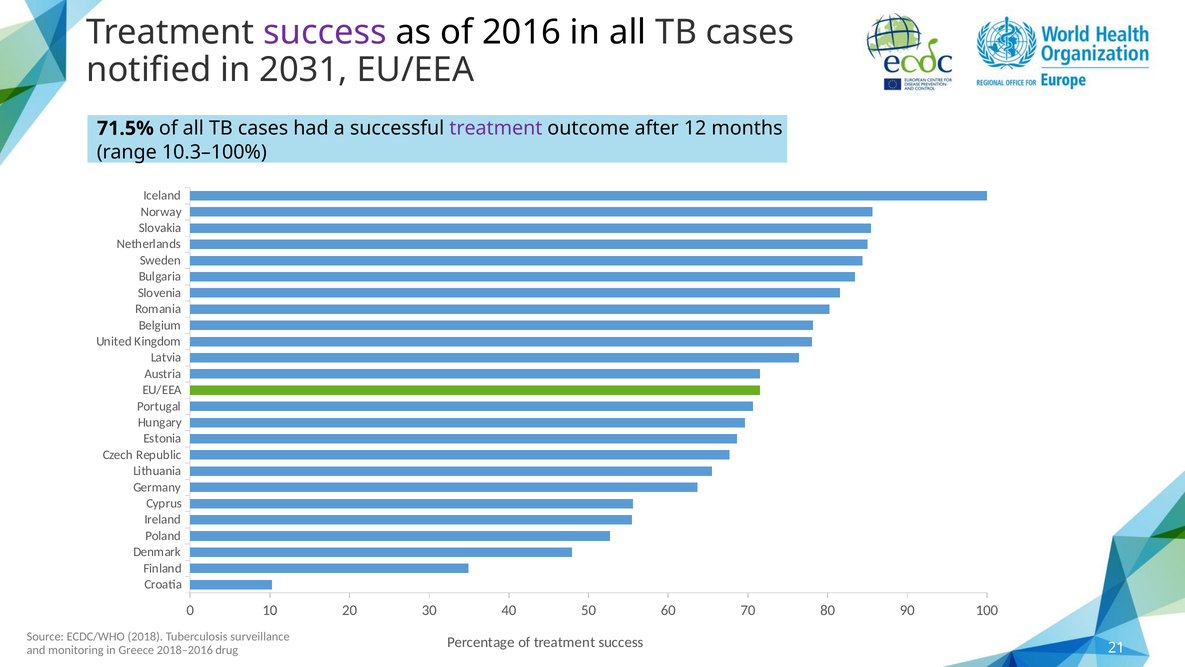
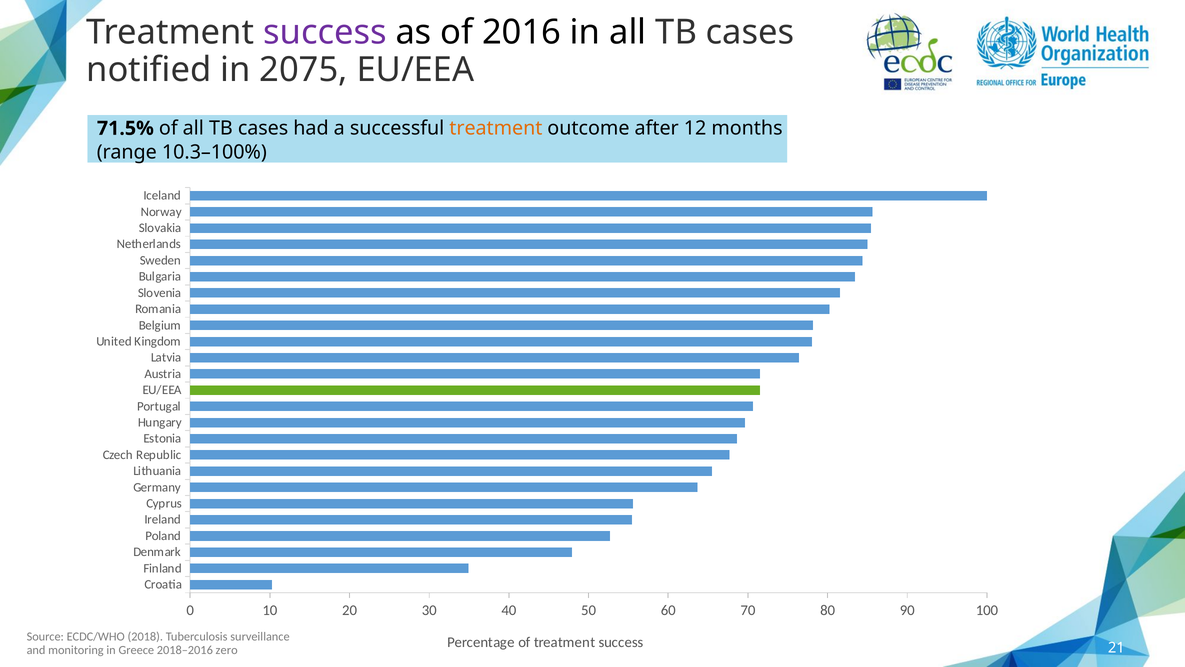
2031: 2031 -> 2075 (304, 70)
treatment colour: purple -> orange (496, 128)
drug: drug -> zero (227, 650)
